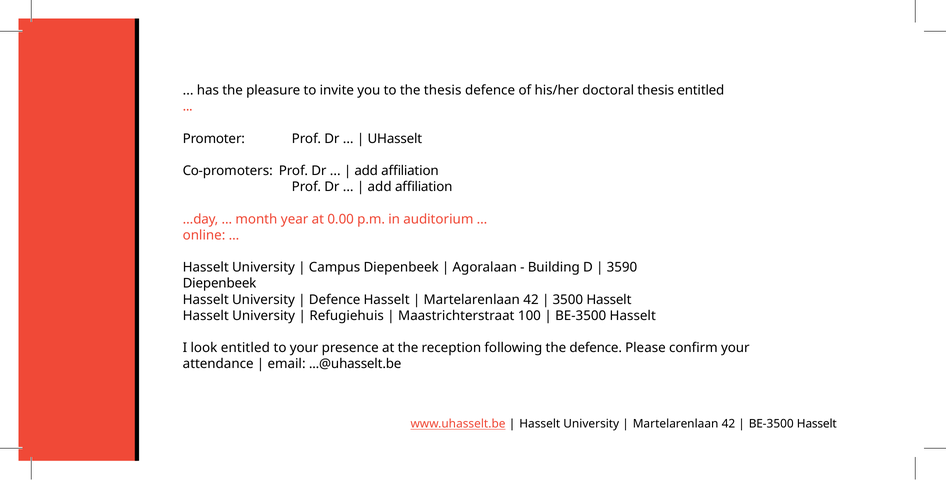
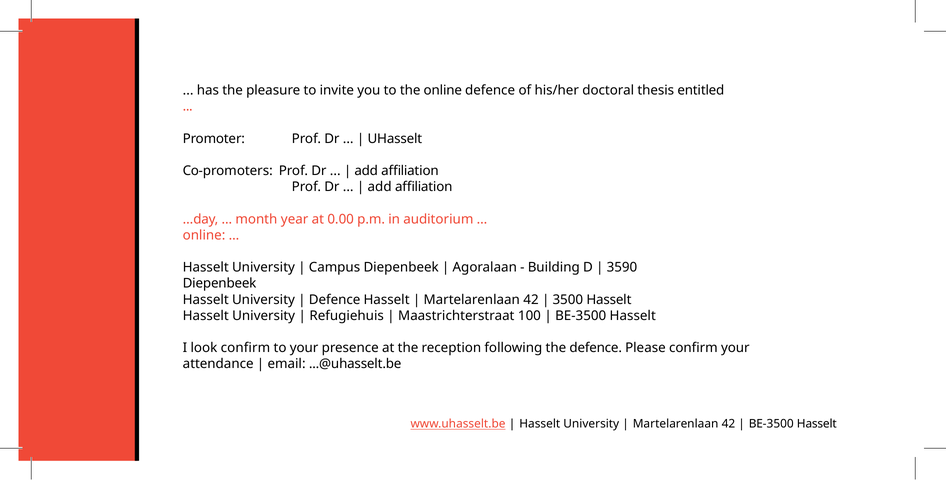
the thesis: thesis -> online (443, 90)
look entitled: entitled -> confirm (245, 348)
